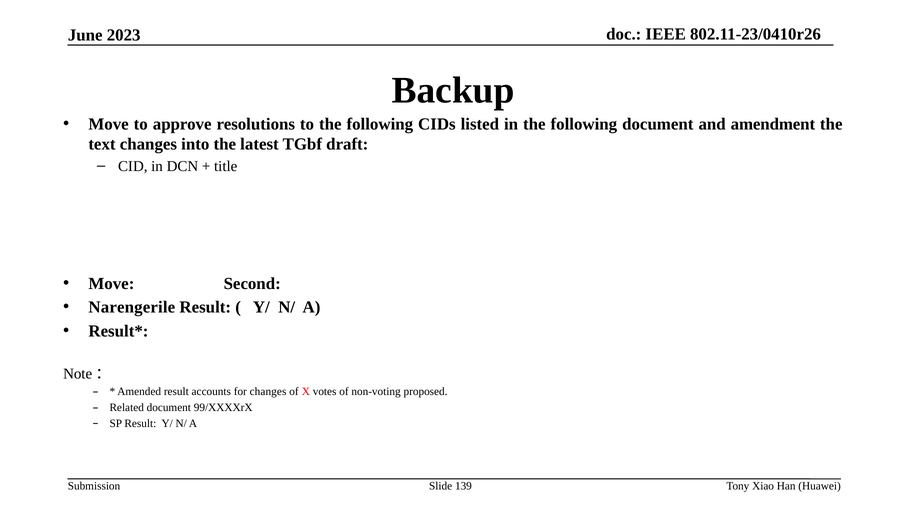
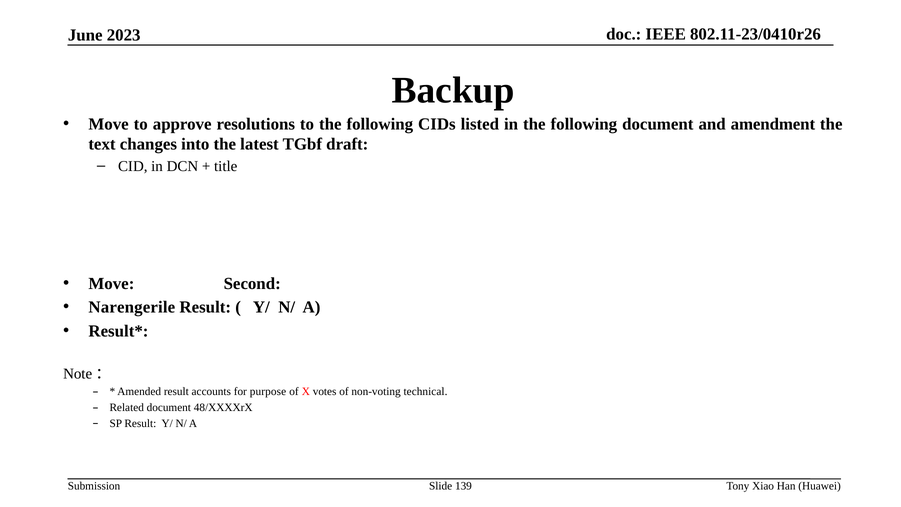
for changes: changes -> purpose (268, 392)
proposed: proposed -> technical (425, 392)
99/XXXXrX: 99/XXXXrX -> 48/XXXXrX (223, 407)
